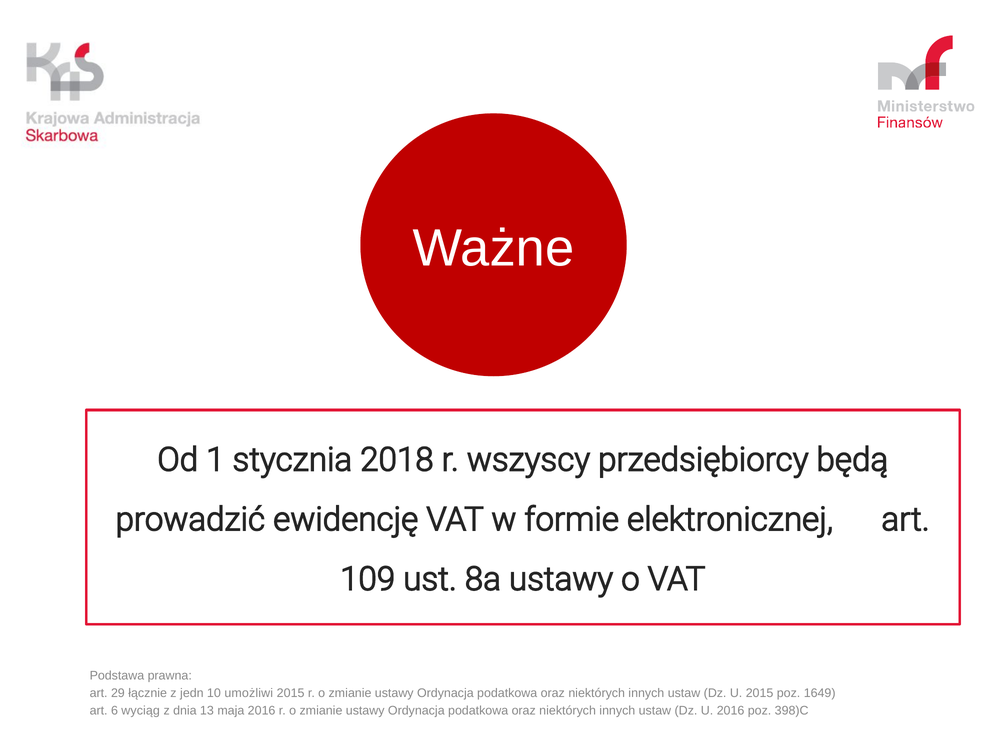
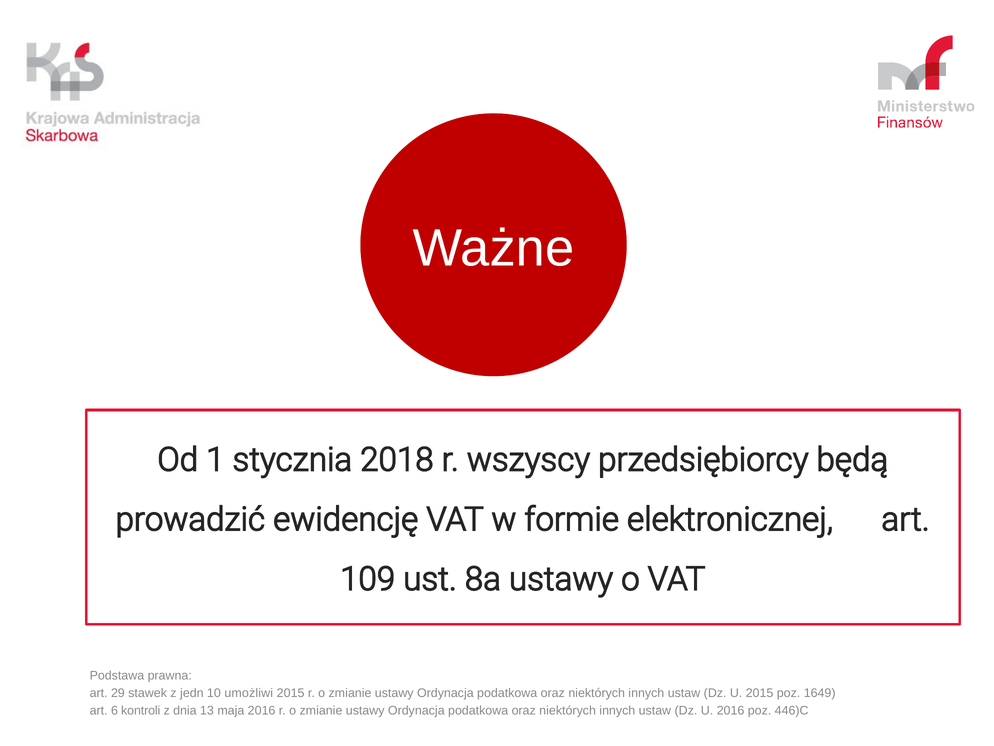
łącznie: łącznie -> stawek (148, 693)
wyciąg: wyciąg -> kontroli (141, 710)
398)C: 398)C -> 446)C (792, 710)
